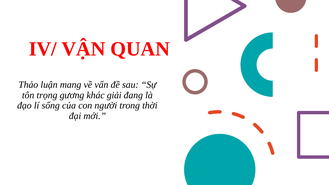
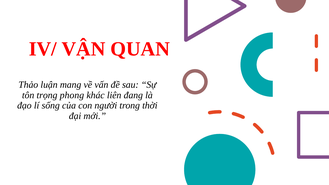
gương: gương -> phong (72, 95)
giải: giải -> liên (114, 95)
